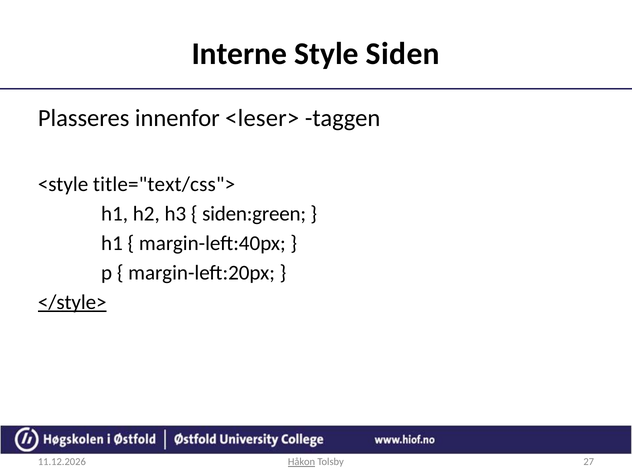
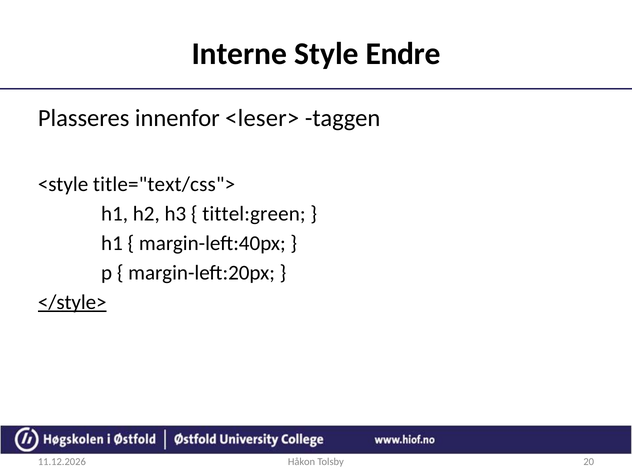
Siden: Siden -> Endre (403, 54)
siden:green: siden:green -> tittel:green (254, 214)
Håkon underline: present -> none (302, 462)
27: 27 -> 20 (589, 462)
